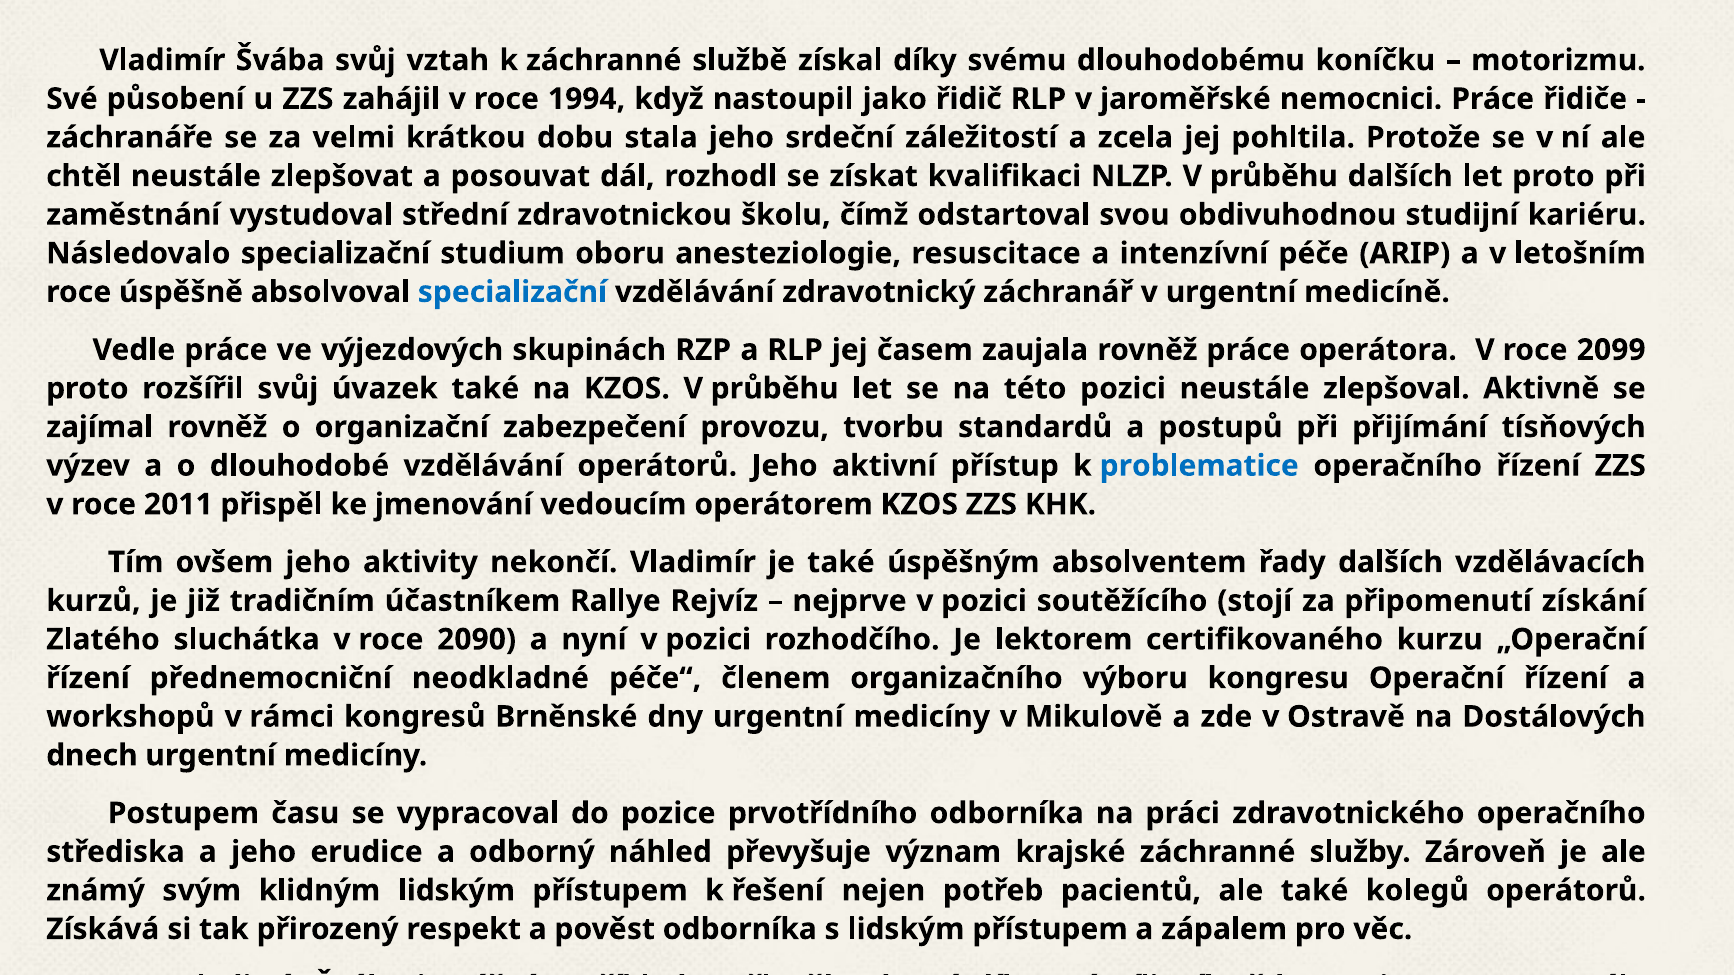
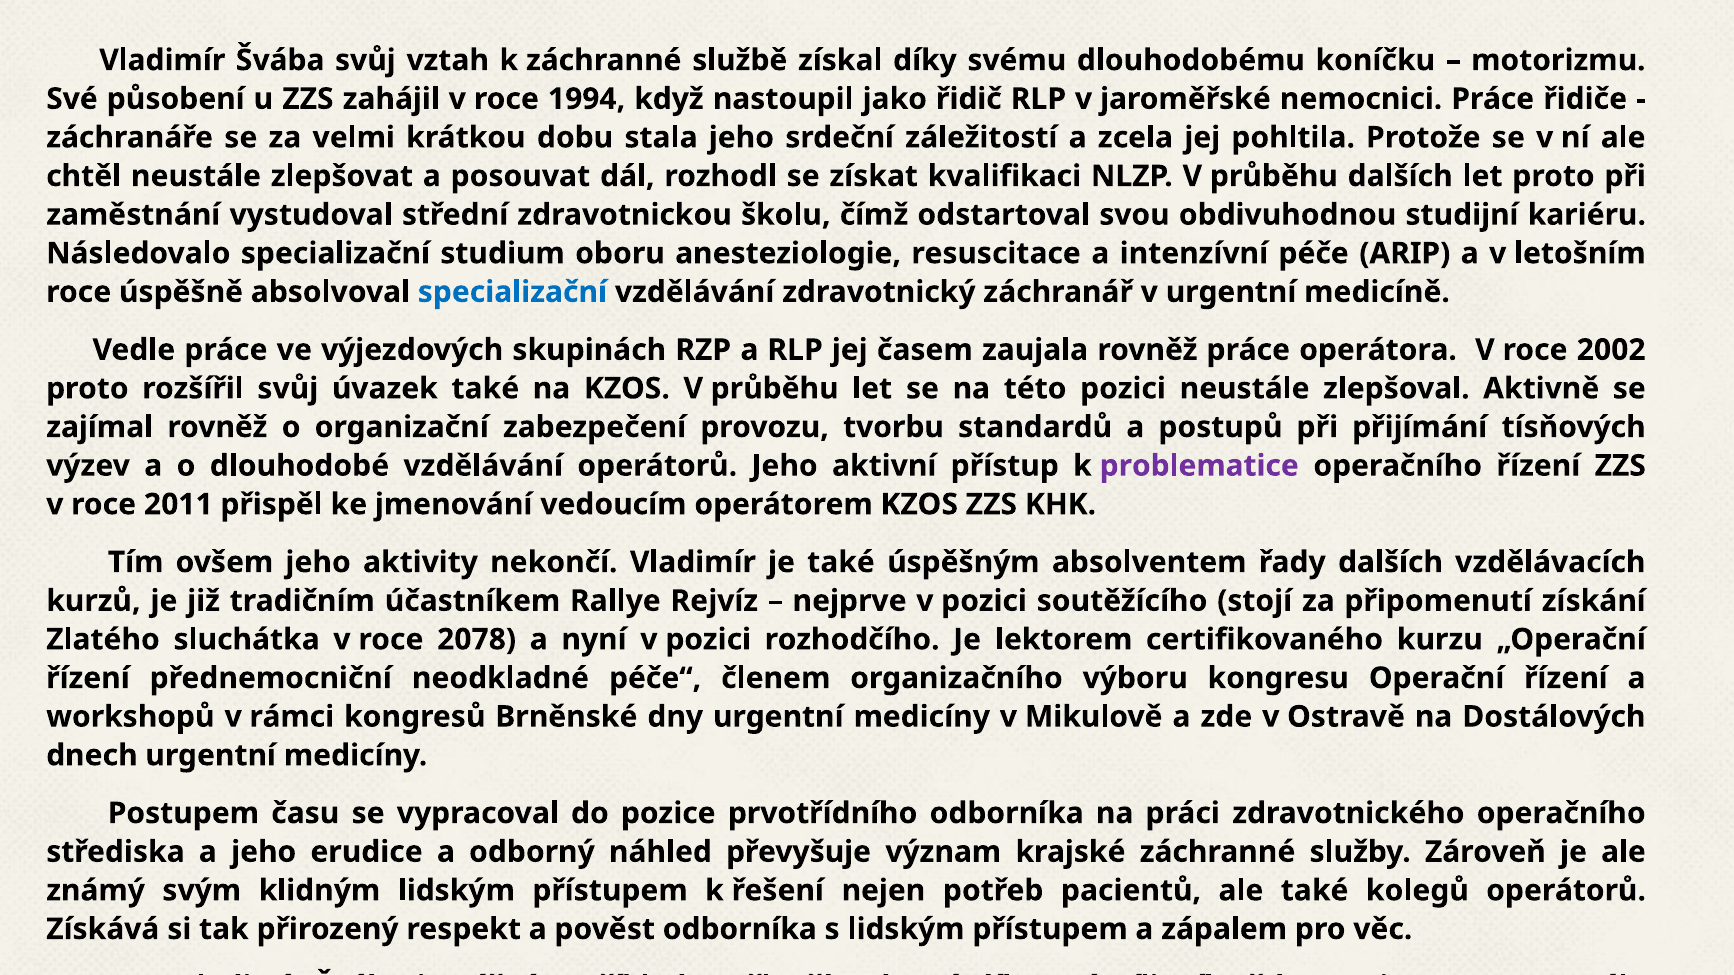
2099: 2099 -> 2002 (1611, 350)
problematice colour: blue -> purple (1199, 466)
2090: 2090 -> 2078 (477, 640)
